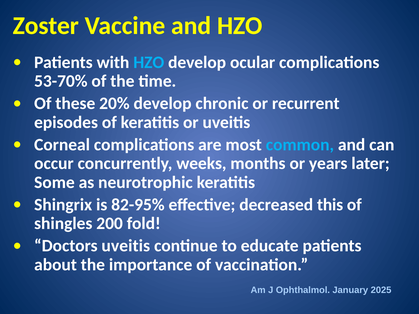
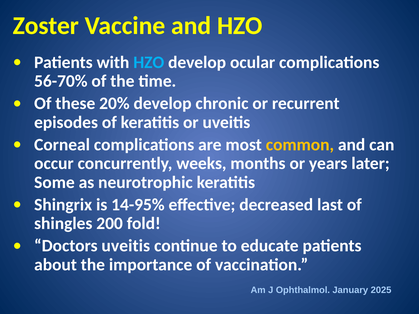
53-70%: 53-70% -> 56-70% (61, 81)
common colour: light blue -> yellow (300, 145)
82-95%: 82-95% -> 14-95% (138, 205)
this: this -> last (330, 205)
